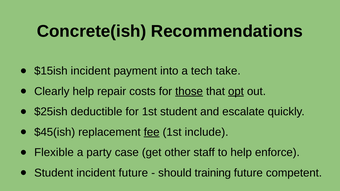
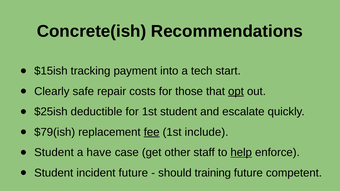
$15ish incident: incident -> tracking (91, 71)
take: take -> start (228, 71)
Clearly help: help -> safe (83, 91)
those underline: present -> none (189, 91)
$45(ish: $45(ish -> $79(ish (55, 132)
Flexible: Flexible -> Student (54, 153)
party: party -> have (99, 153)
help underline: none -> present (241, 153)
